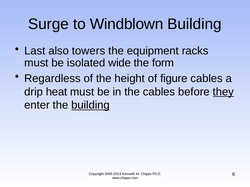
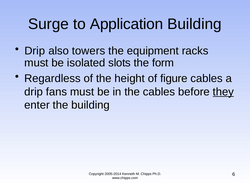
Windblown: Windblown -> Application (127, 24)
Last: Last -> Drip (35, 51)
wide: wide -> slots (120, 63)
heat: heat -> fans (56, 92)
building underline: present -> none (90, 105)
